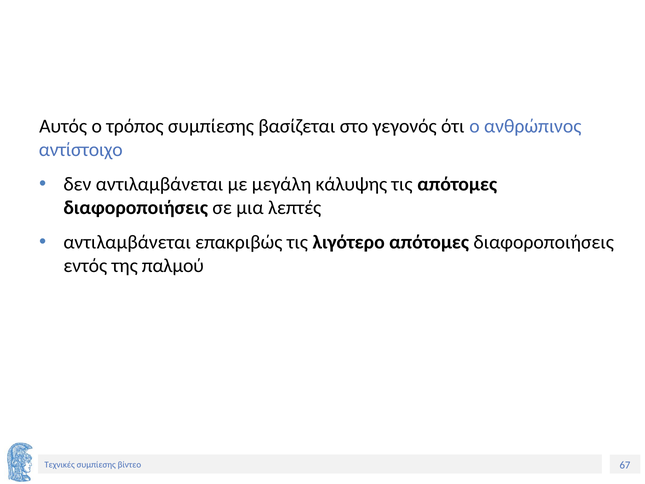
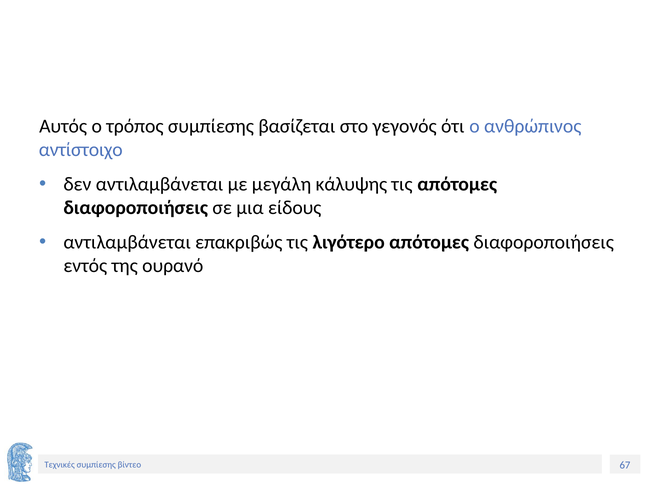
λεπτές: λεπτές -> είδους (295, 208)
παλμού: παλμού -> ουρανό (173, 266)
